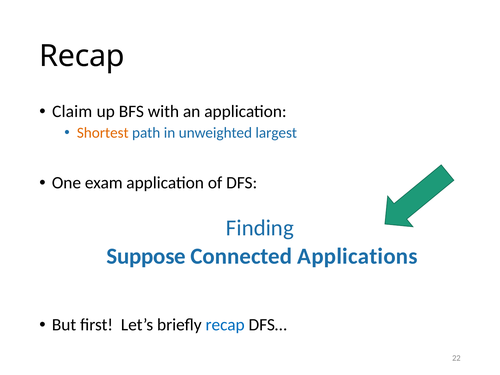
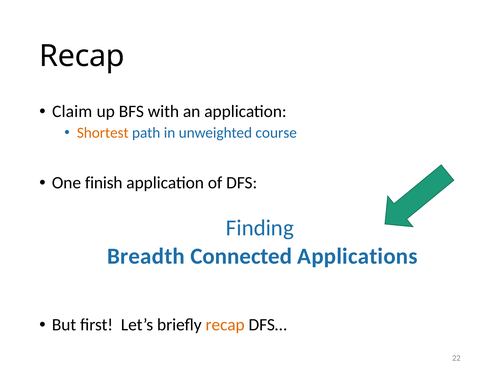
largest: largest -> course (276, 133)
exam: exam -> finish (104, 183)
Suppose: Suppose -> Breadth (146, 256)
recap colour: blue -> orange (225, 325)
